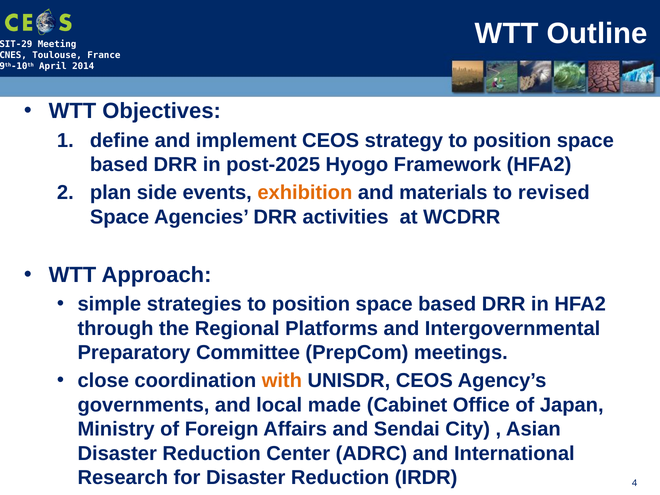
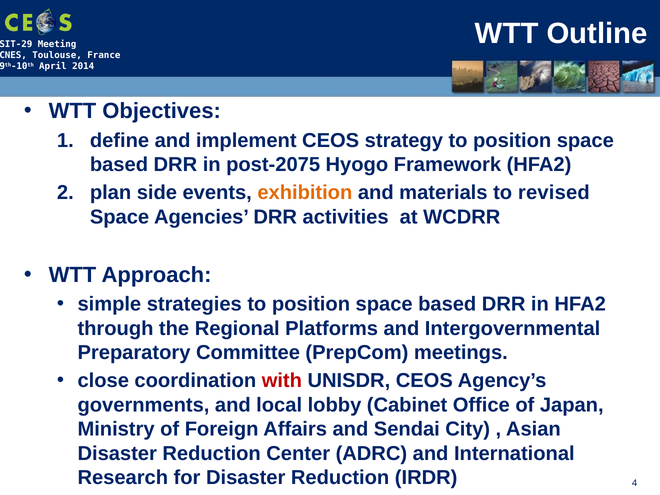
post-2025: post-2025 -> post-2075 (273, 165)
with colour: orange -> red (282, 381)
made: made -> lobby (334, 405)
